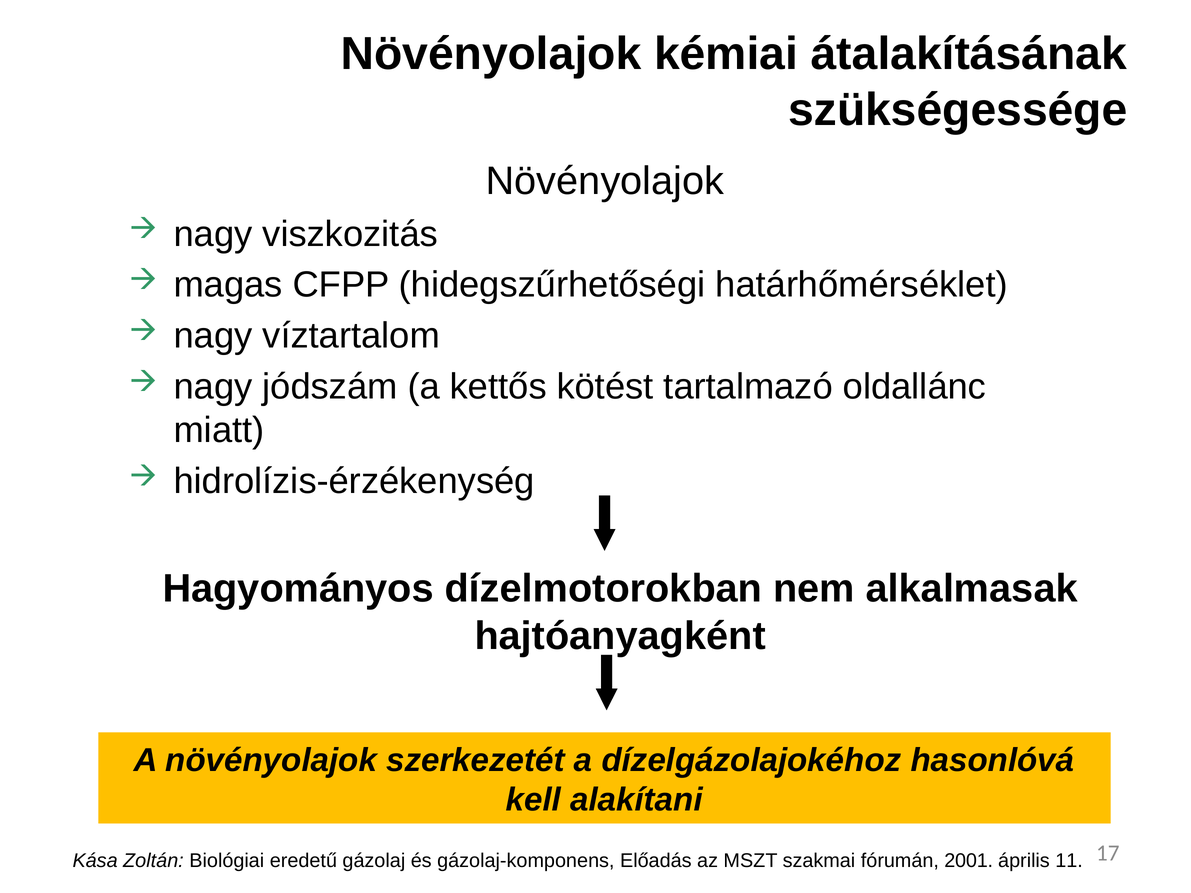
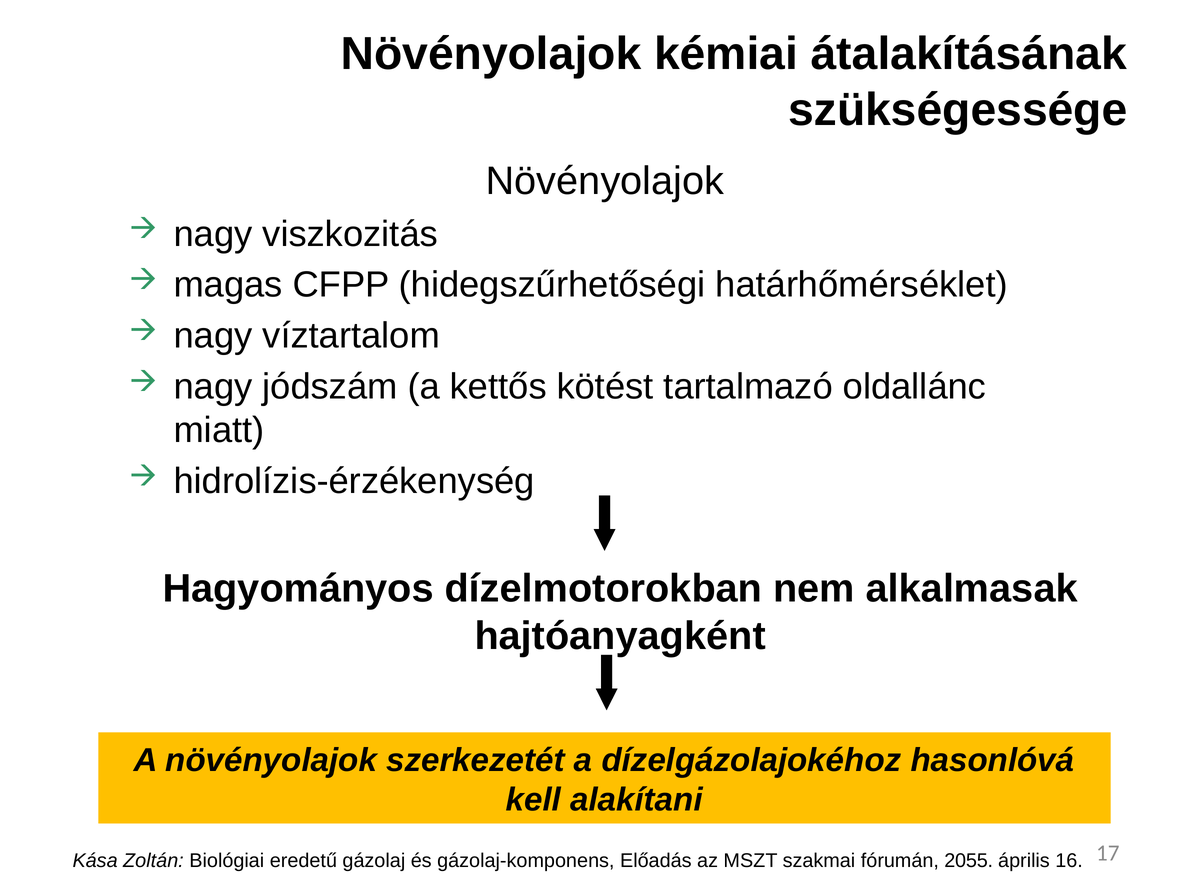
2001: 2001 -> 2055 (969, 861)
11: 11 -> 16 (1069, 861)
